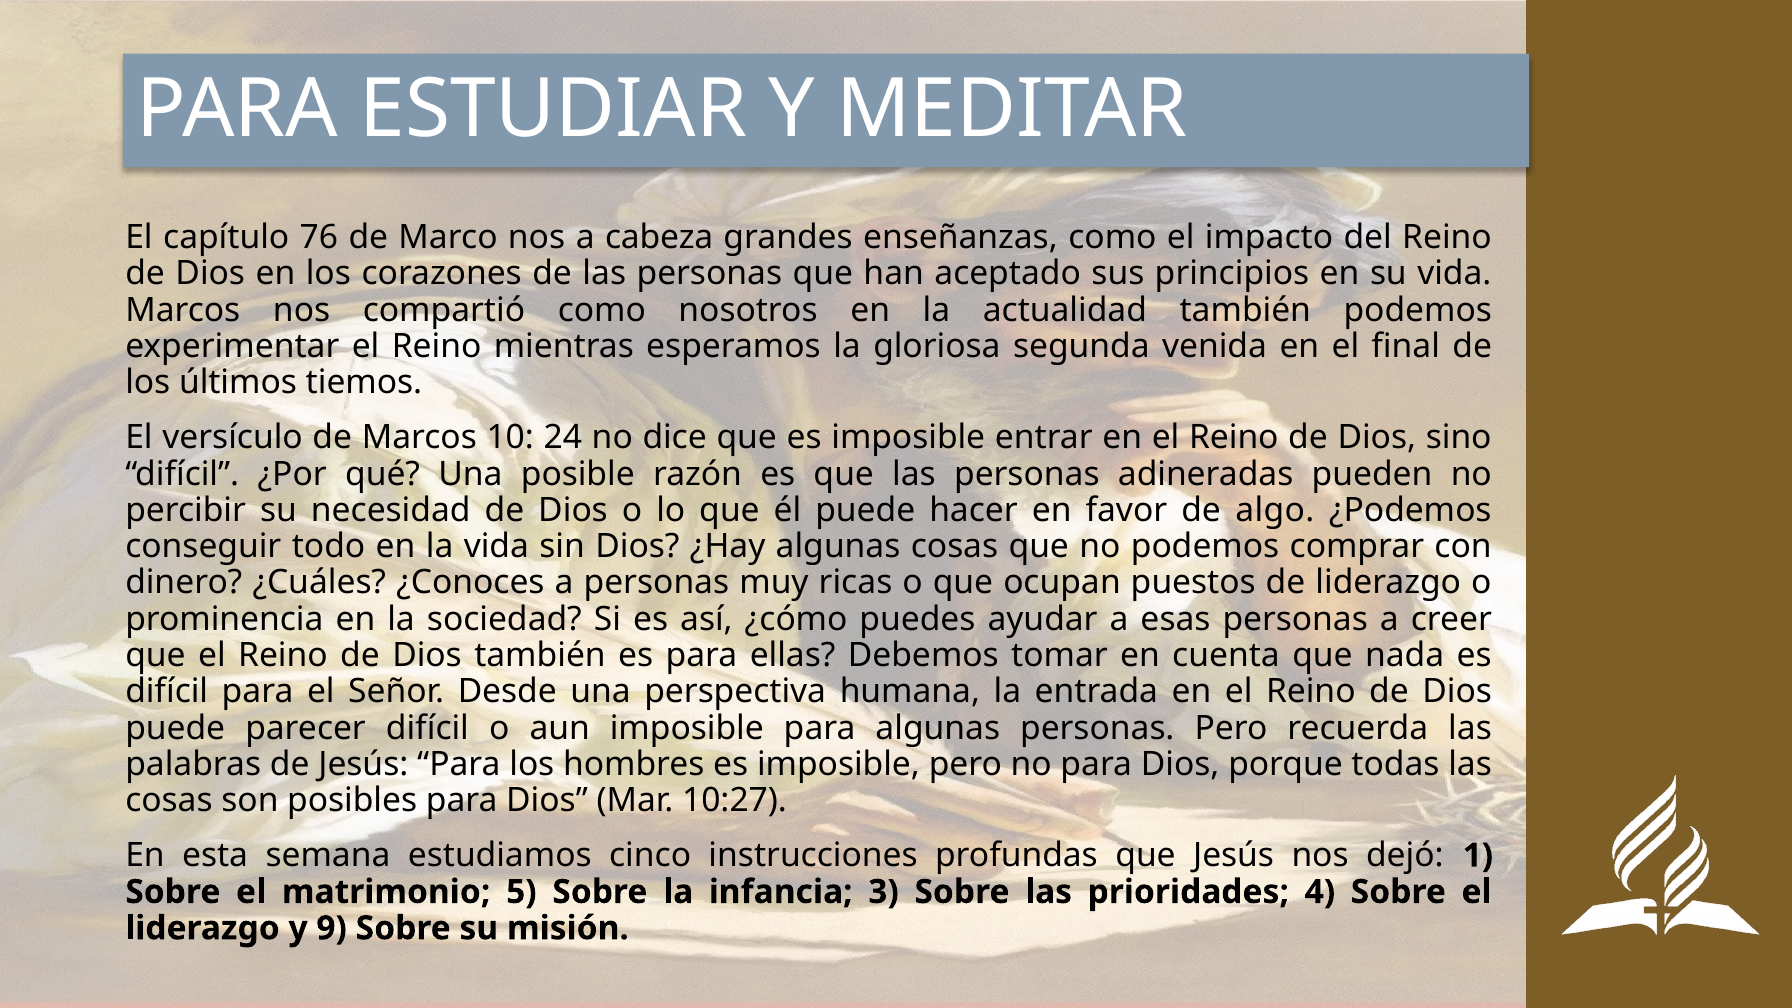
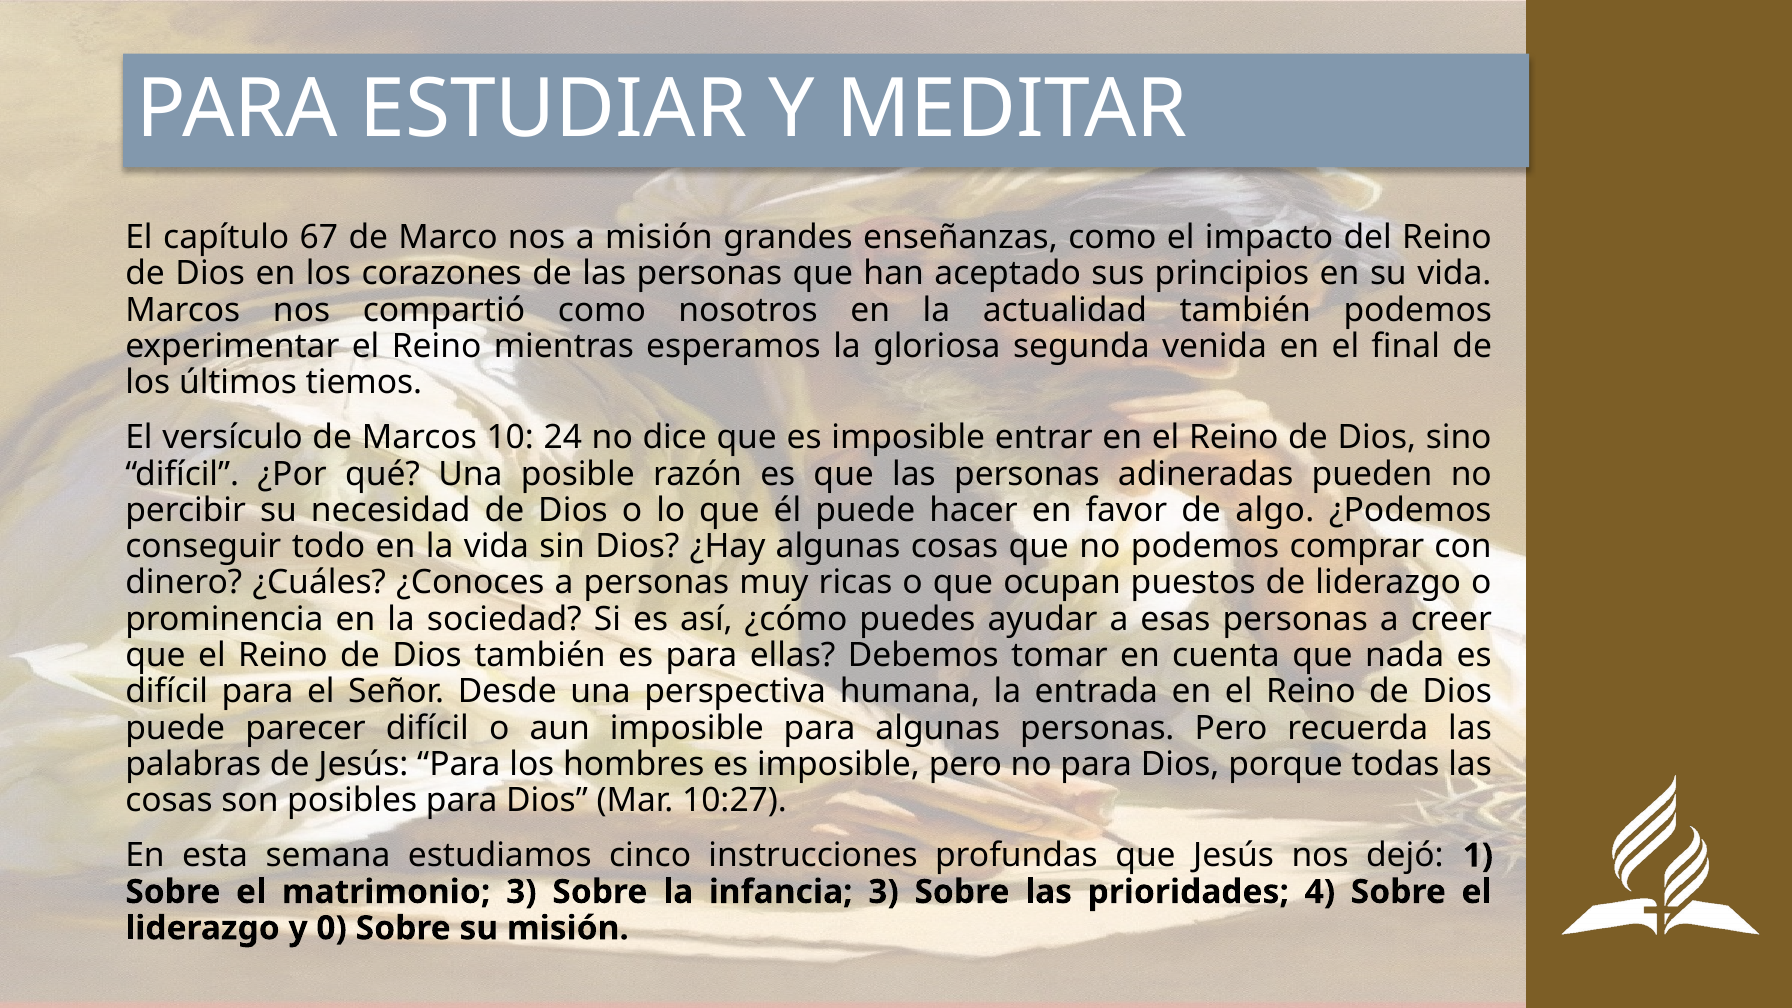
76: 76 -> 67 (319, 237)
a cabeza: cabeza -> misión (659, 237)
matrimonio 5: 5 -> 3 (521, 892)
9: 9 -> 0 (332, 928)
